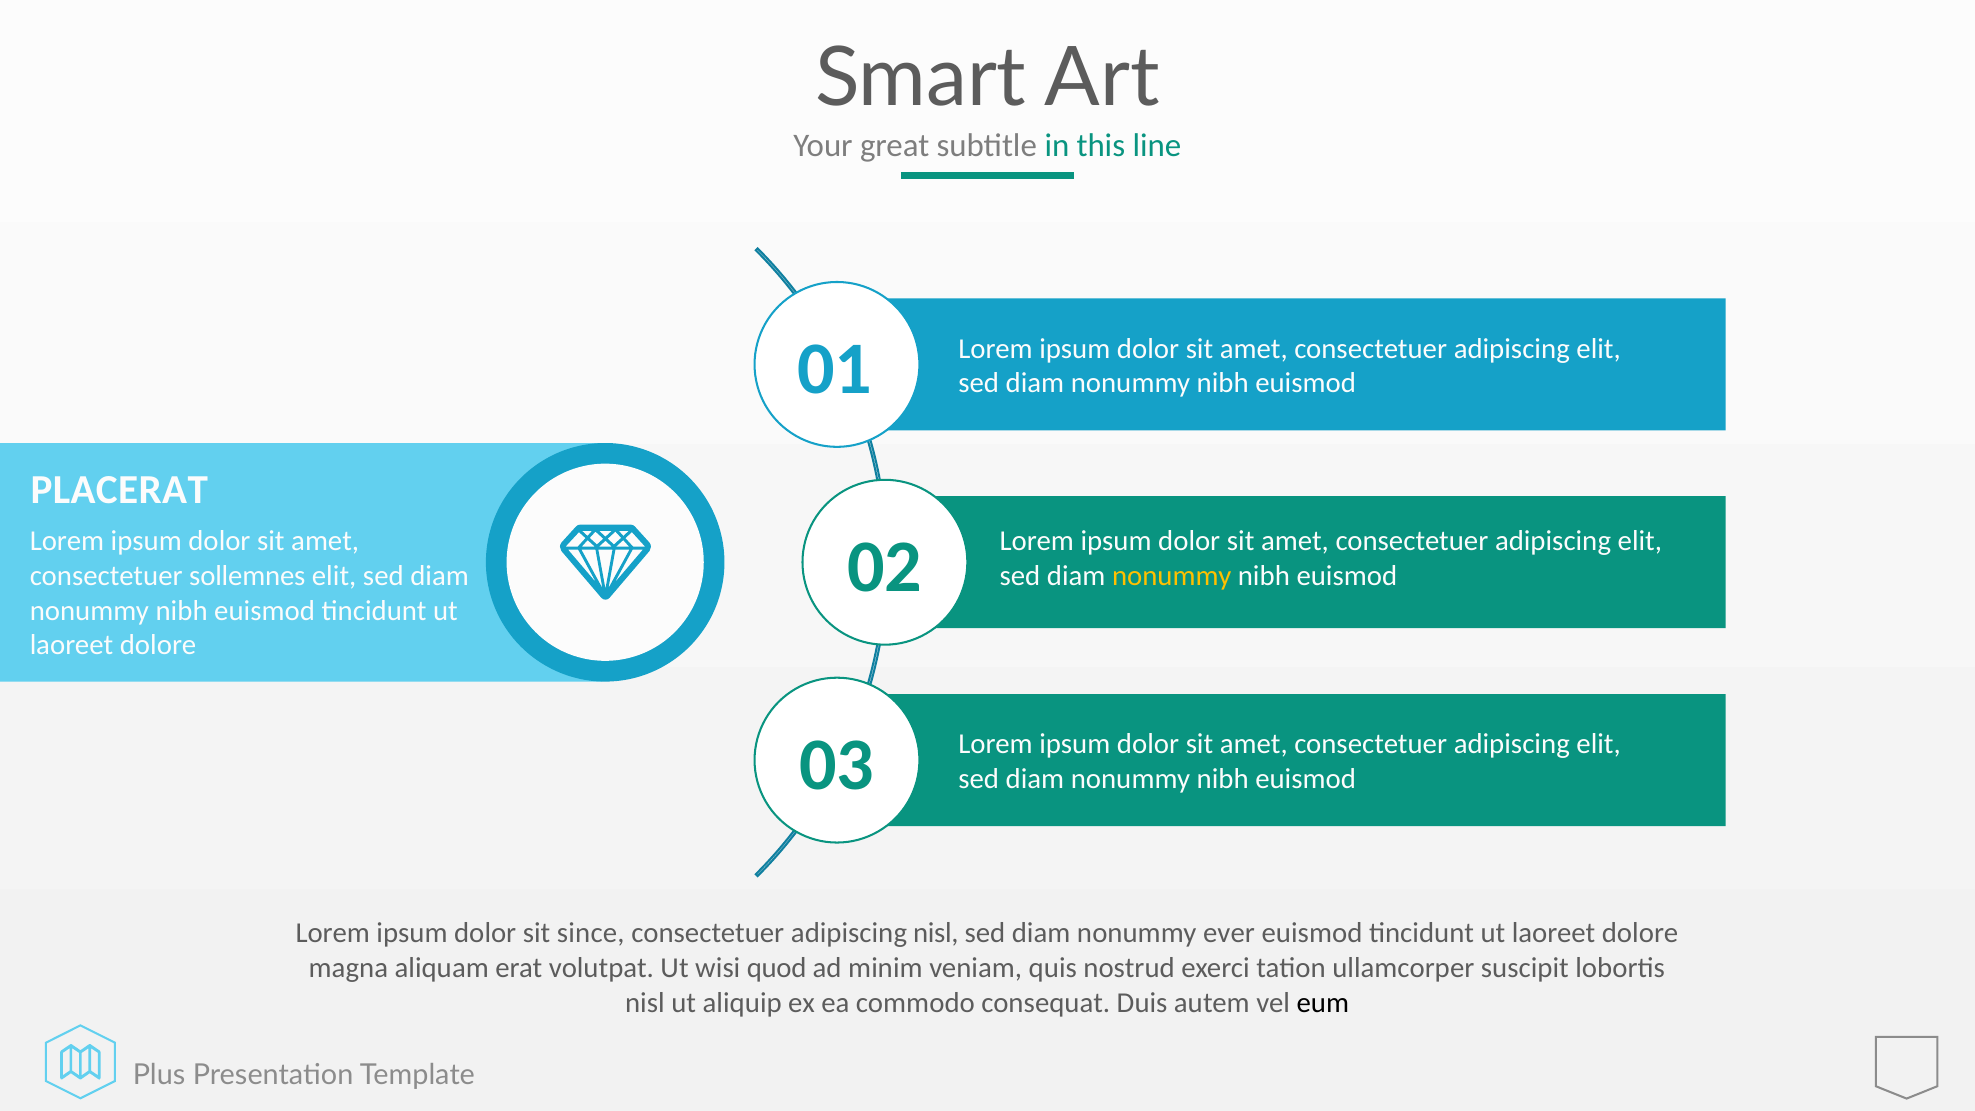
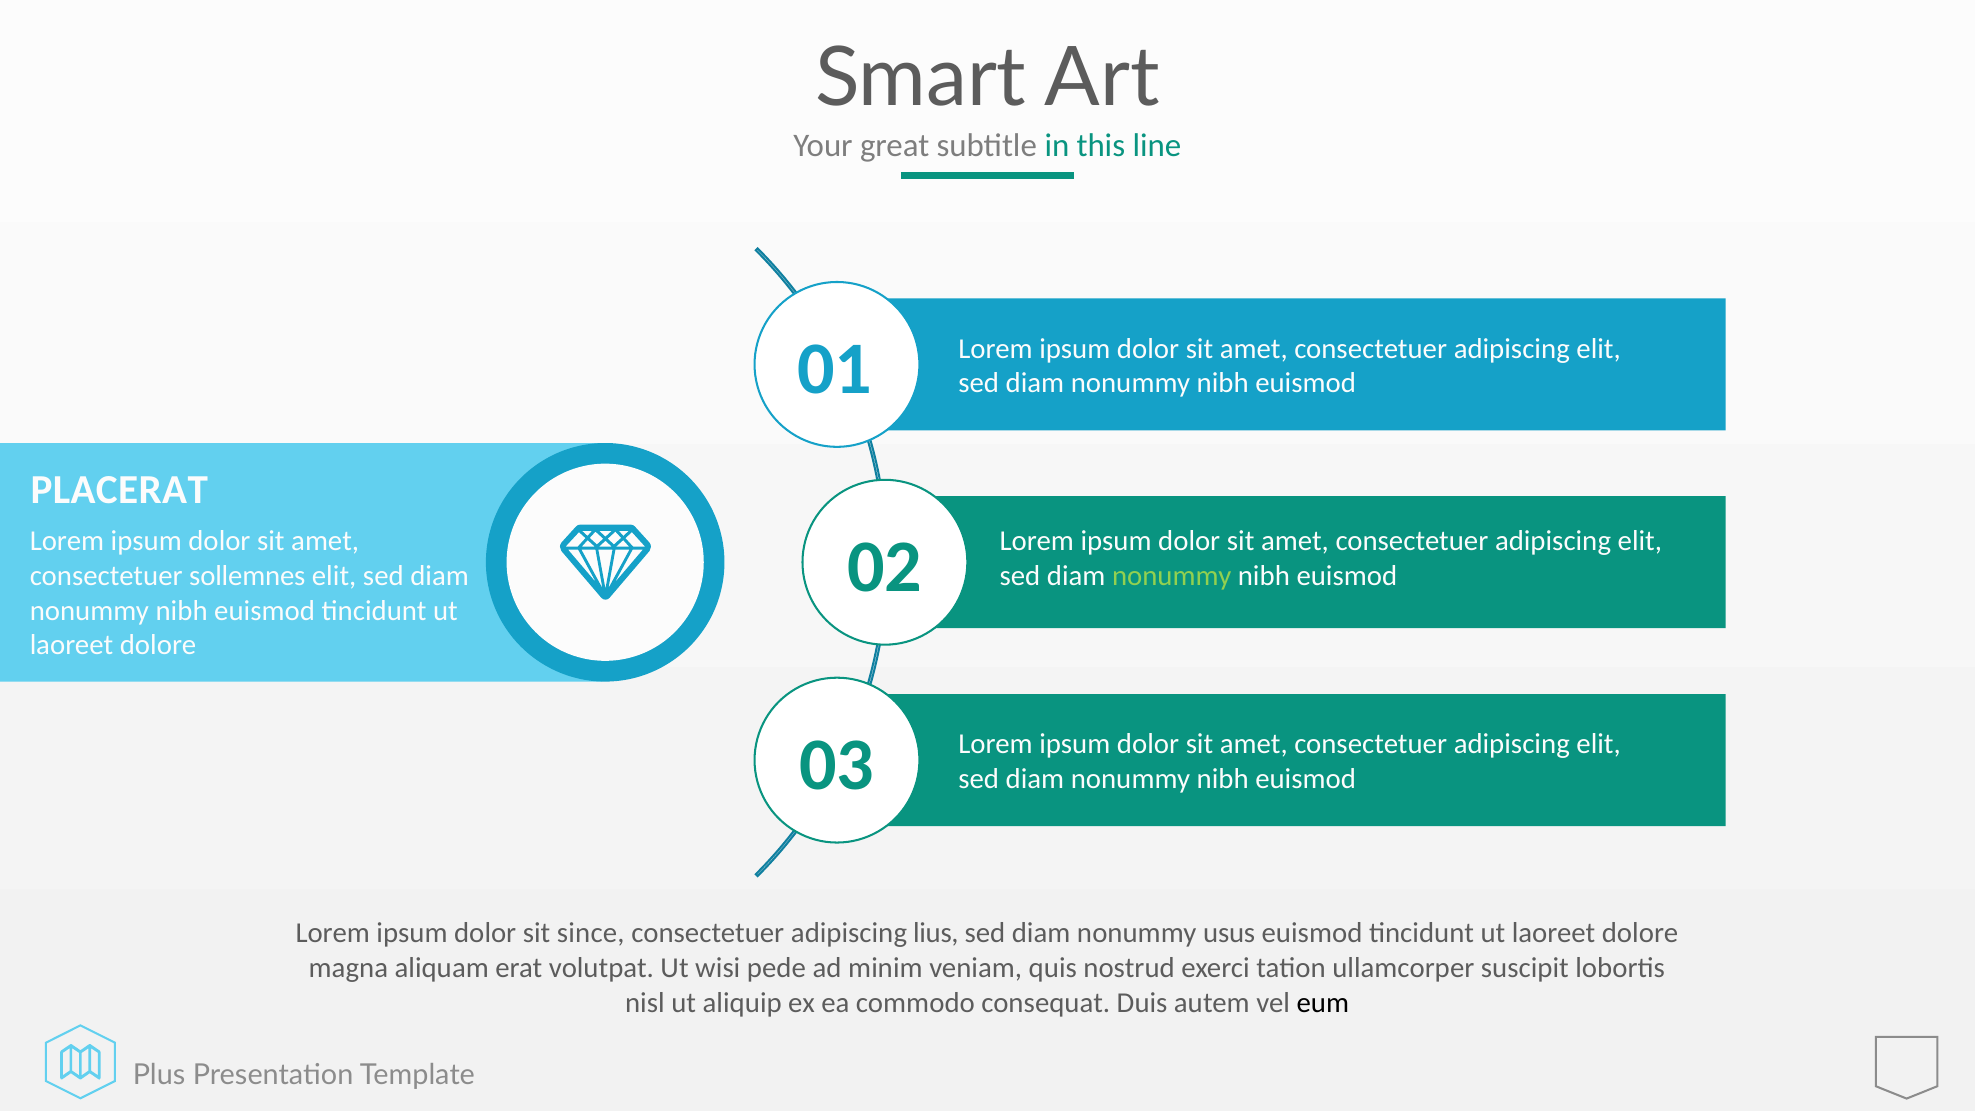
nonummy colour: yellow -> light green (1172, 576)
adipiscing nisl: nisl -> lius (936, 933)
ever: ever -> usus (1229, 933)
quod: quod -> pede (776, 968)
